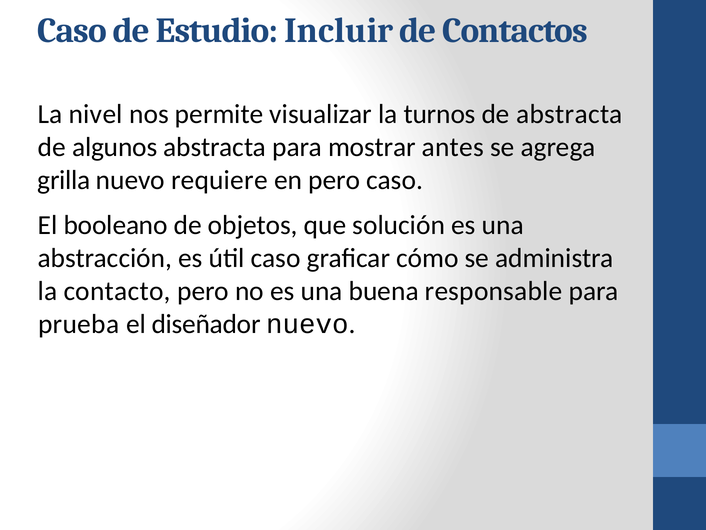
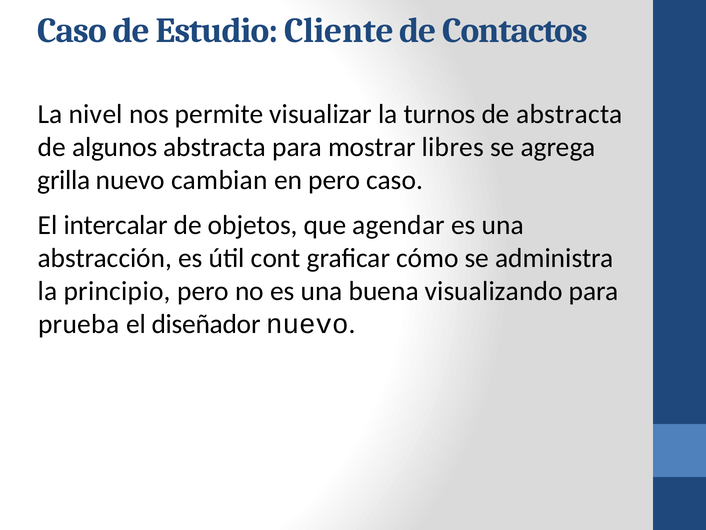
Incluir: Incluir -> Cliente (339, 31)
antes: antes -> libres (453, 147)
requiere: requiere -> cambian (219, 180)
booleano: booleano -> intercalar (116, 225)
solución: solución -> agendar (399, 225)
útil caso: caso -> cont (276, 258)
contacto: contacto -> principio (117, 291)
responsable: responsable -> visualizando (494, 291)
